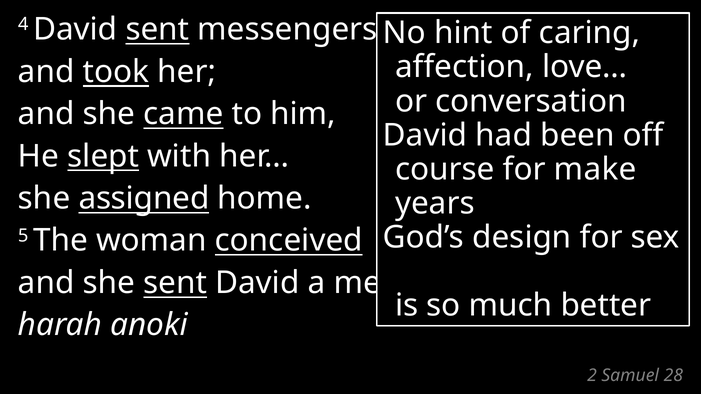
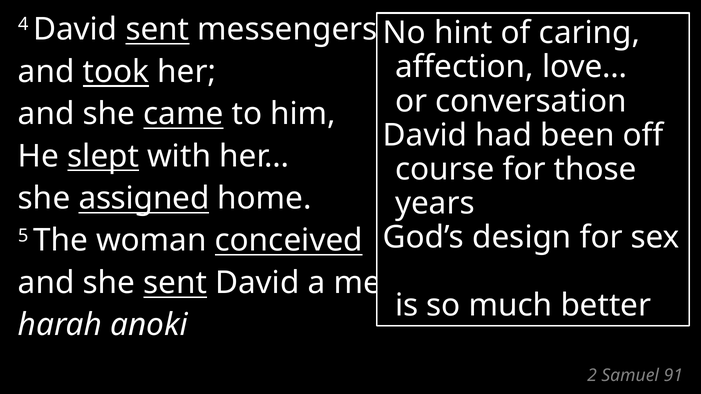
make: make -> those (595, 169)
28: 28 -> 91 (673, 376)
